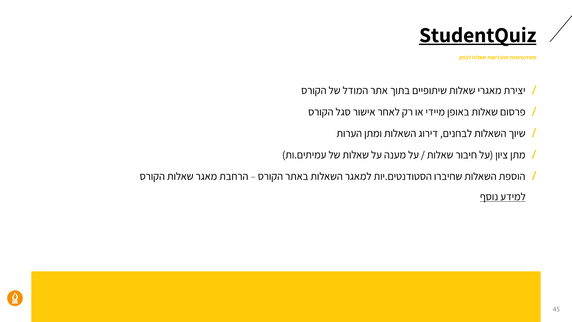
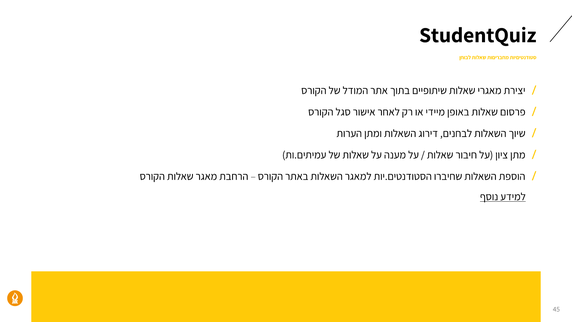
StudentQuiz underline: present -> none (478, 35)
